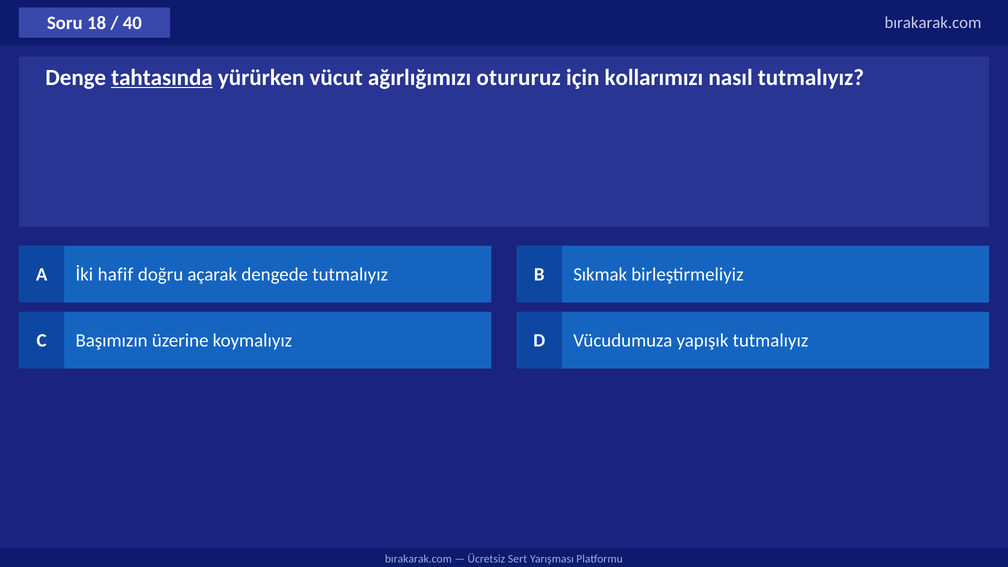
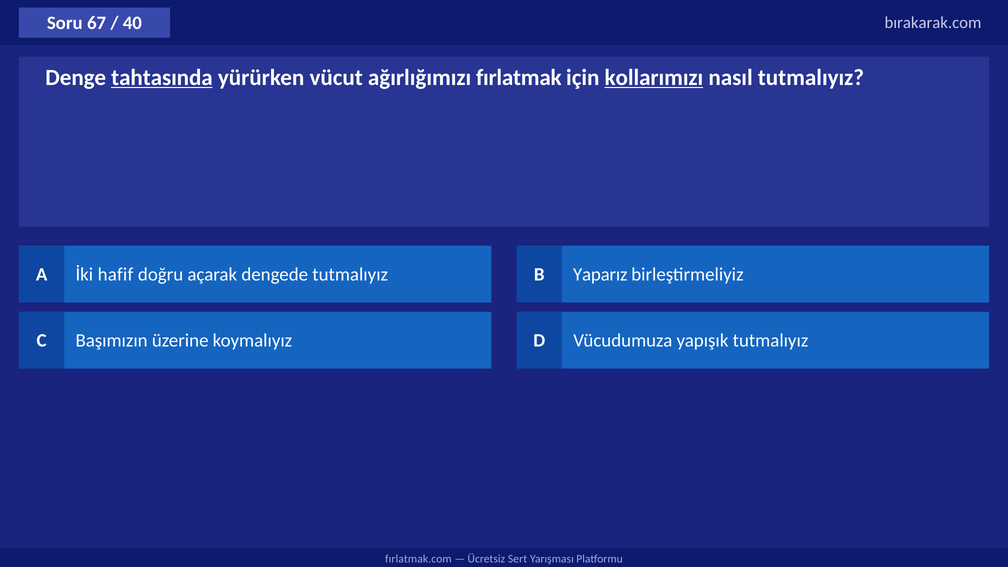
18: 18 -> 67 (97, 23)
otururuz: otururuz -> fırlatmak (519, 78)
kollarımızı underline: none -> present (654, 78)
Sıkmak: Sıkmak -> Yaparız (600, 274)
bırakarak.com: bırakarak.com -> fırlatmak.com (418, 559)
